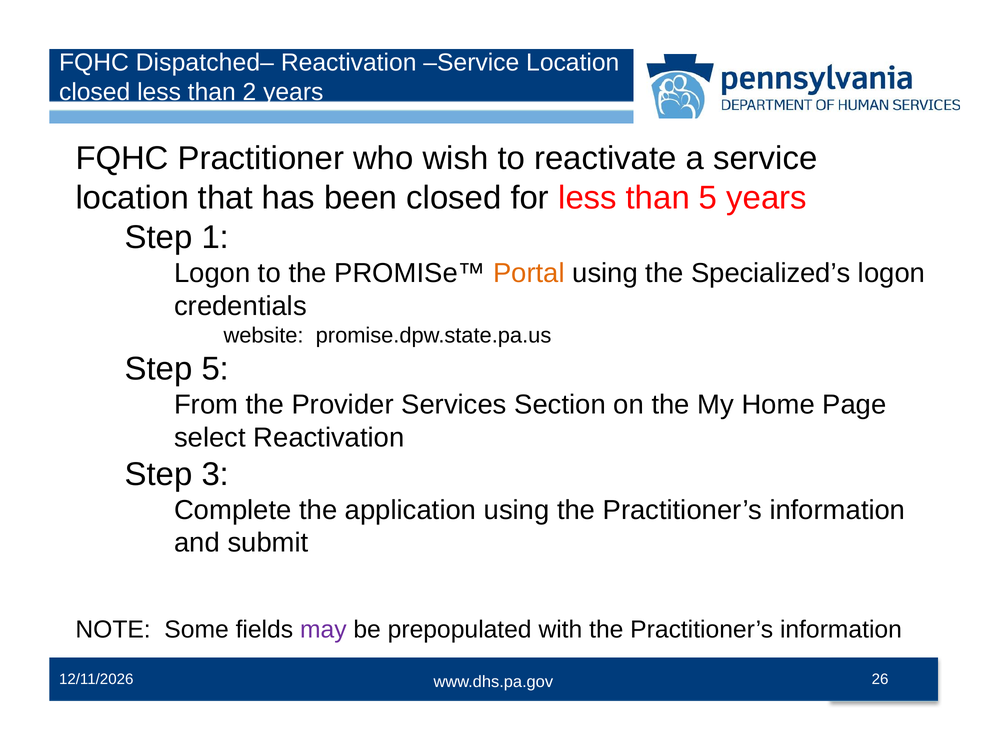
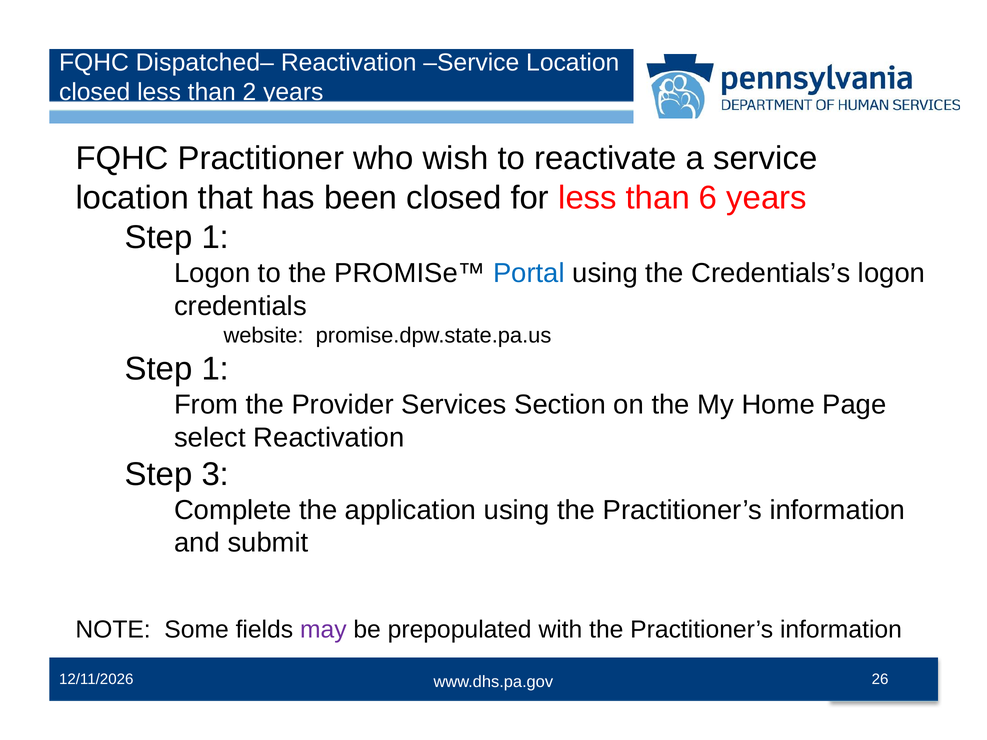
than 5: 5 -> 6 (708, 198)
Portal colour: orange -> blue (529, 273)
Specialized’s: Specialized’s -> Credentials’s (771, 273)
5: 5 -> 1 (215, 369)
